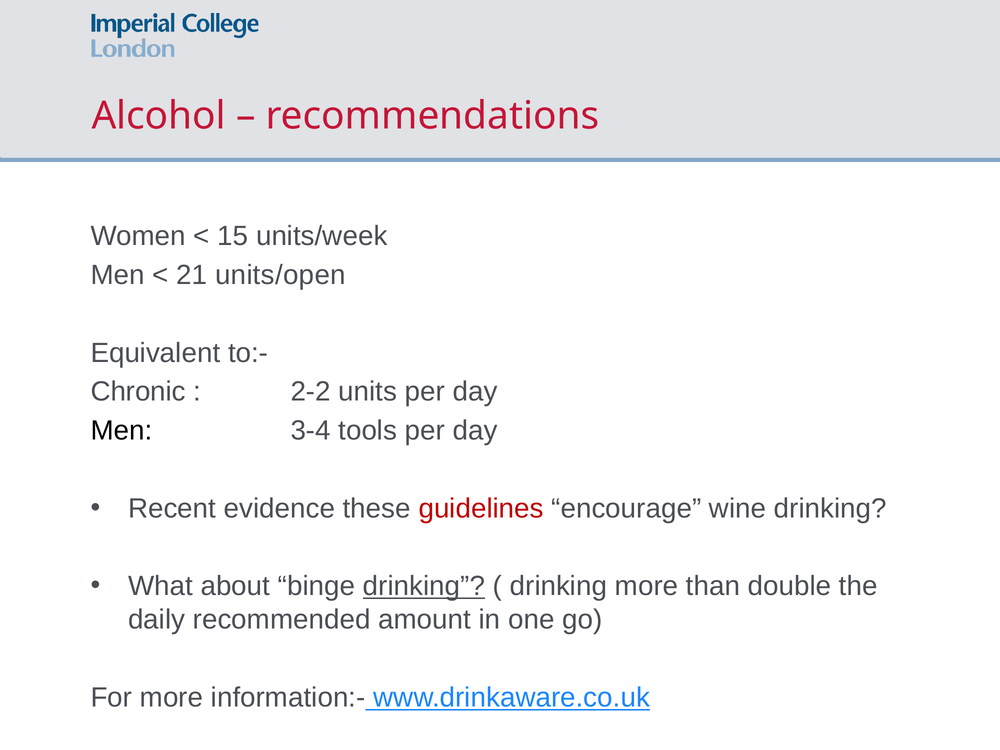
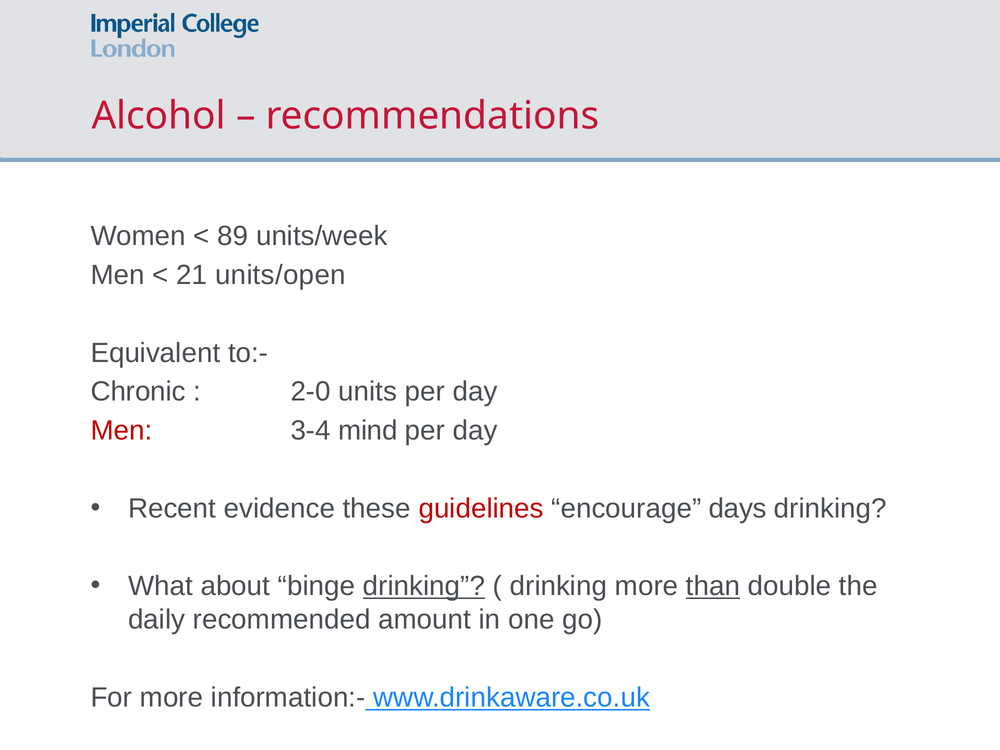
15: 15 -> 89 (233, 236)
2-2: 2-2 -> 2-0 (311, 392)
Men colour: black -> red (121, 431)
tools: tools -> mind (368, 431)
wine: wine -> days (738, 508)
than underline: none -> present (713, 586)
